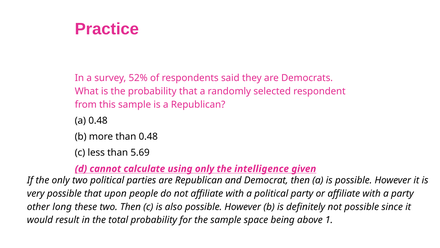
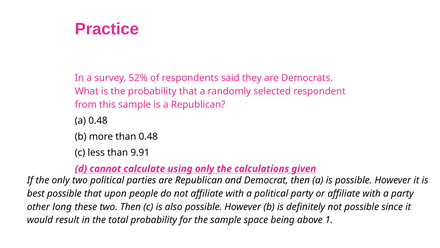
5.69: 5.69 -> 9.91 (140, 152)
intelligence: intelligence -> calculations (262, 168)
very: very -> best (36, 193)
